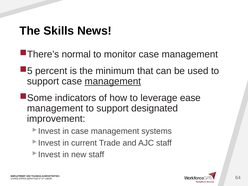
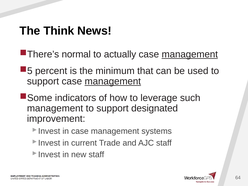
Skills: Skills -> Think (59, 31)
monitor: monitor -> actually (120, 54)
management underline: none -> present (190, 54)
ease: ease -> such (190, 98)
